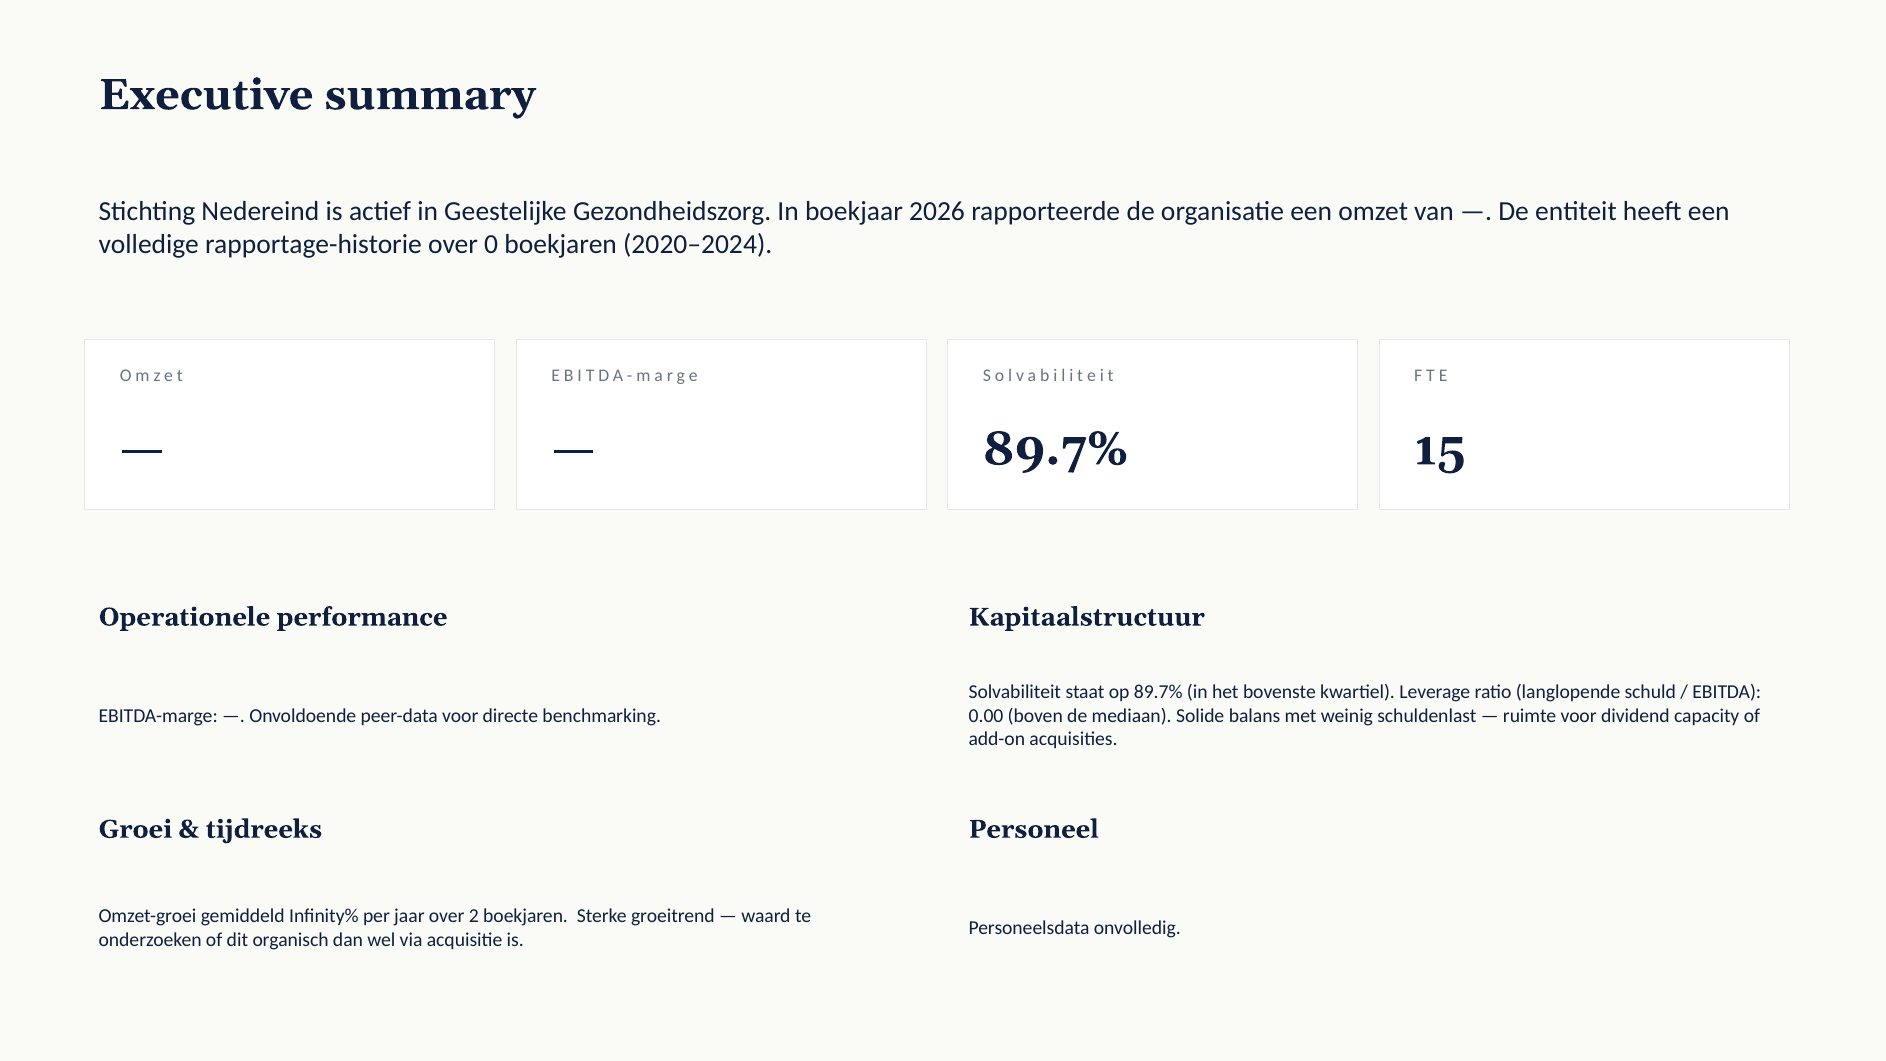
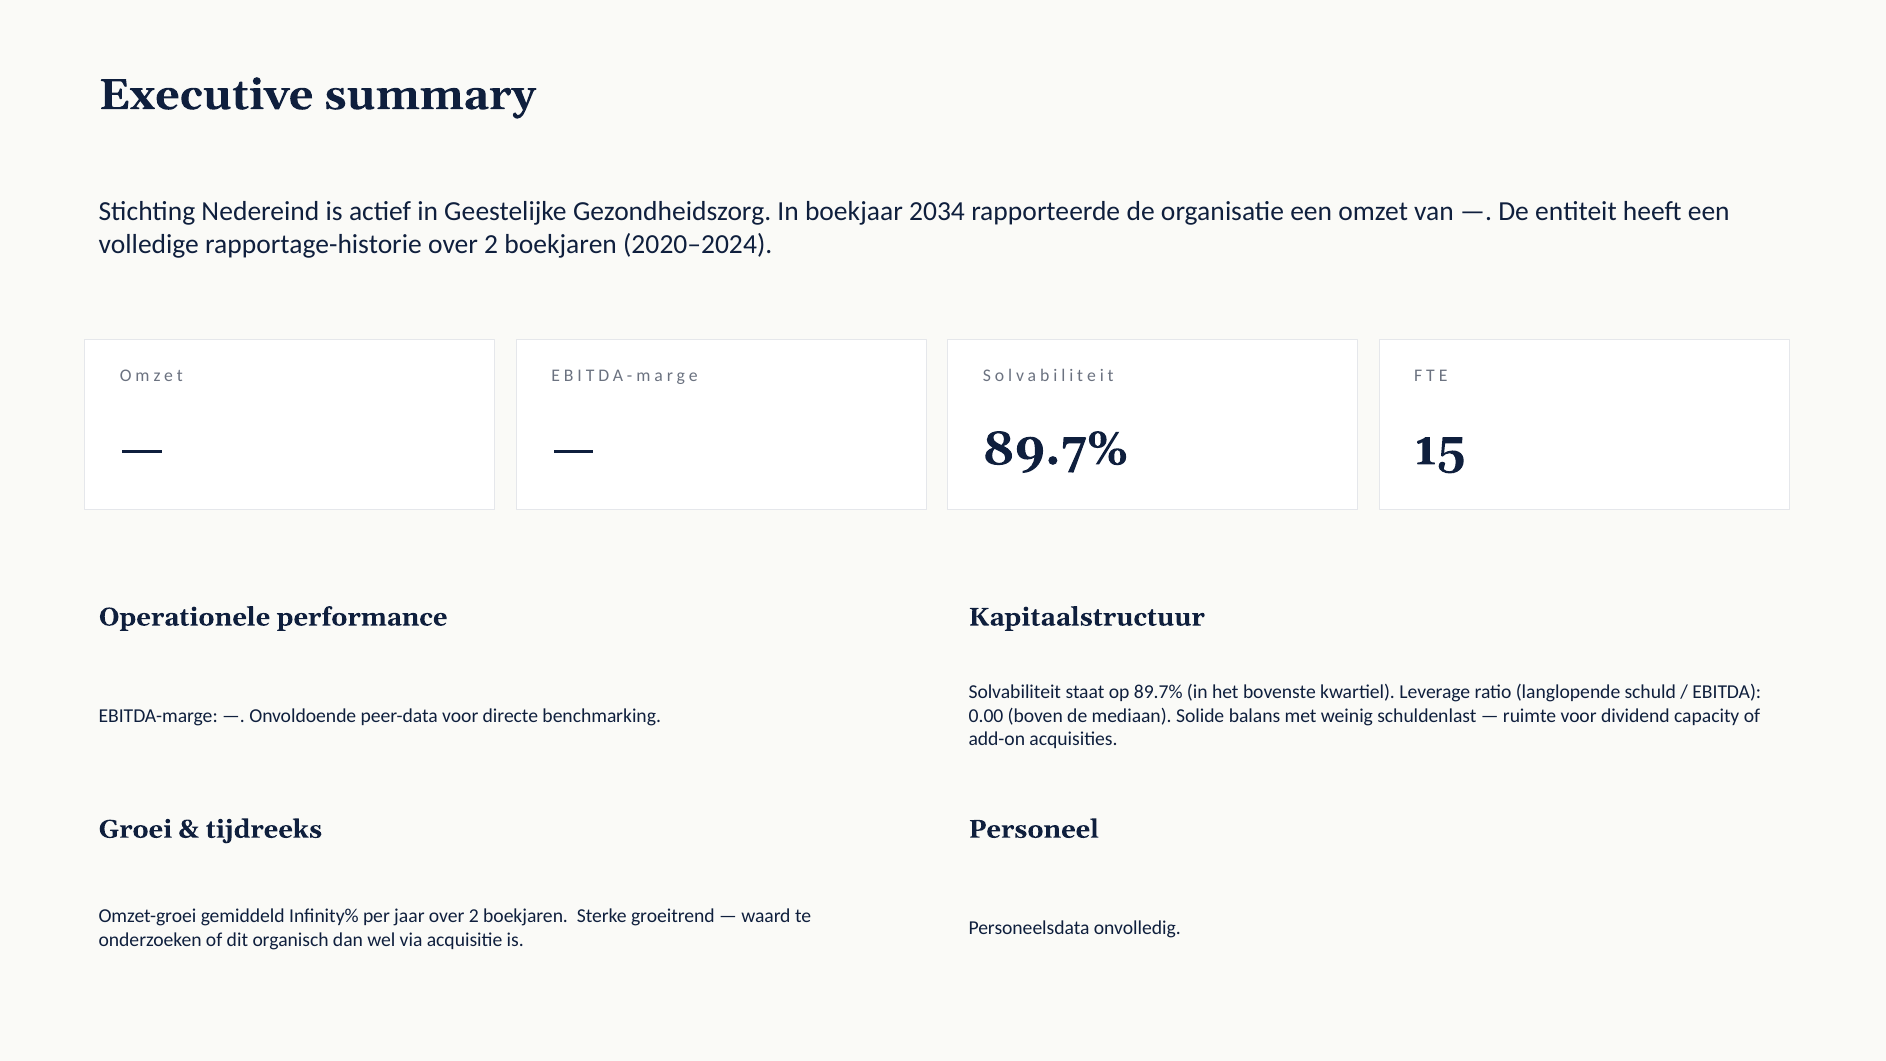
2026: 2026 -> 2034 (937, 212)
rapportage-historie over 0: 0 -> 2 (491, 245)
